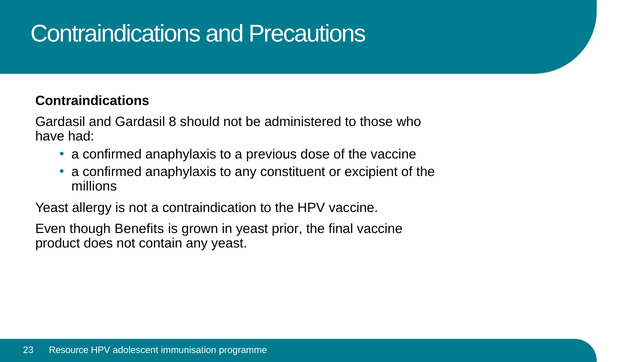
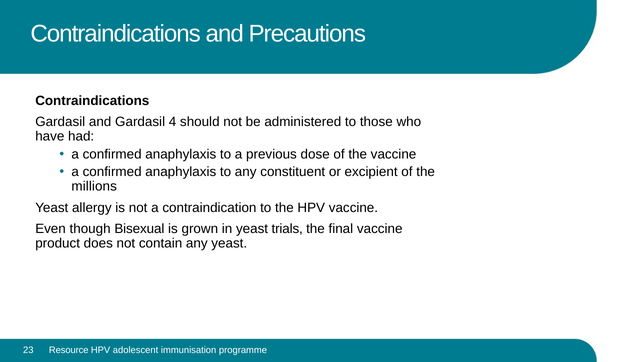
8: 8 -> 4 (173, 122)
Benefits: Benefits -> Bisexual (139, 229)
prior: prior -> trials (287, 229)
